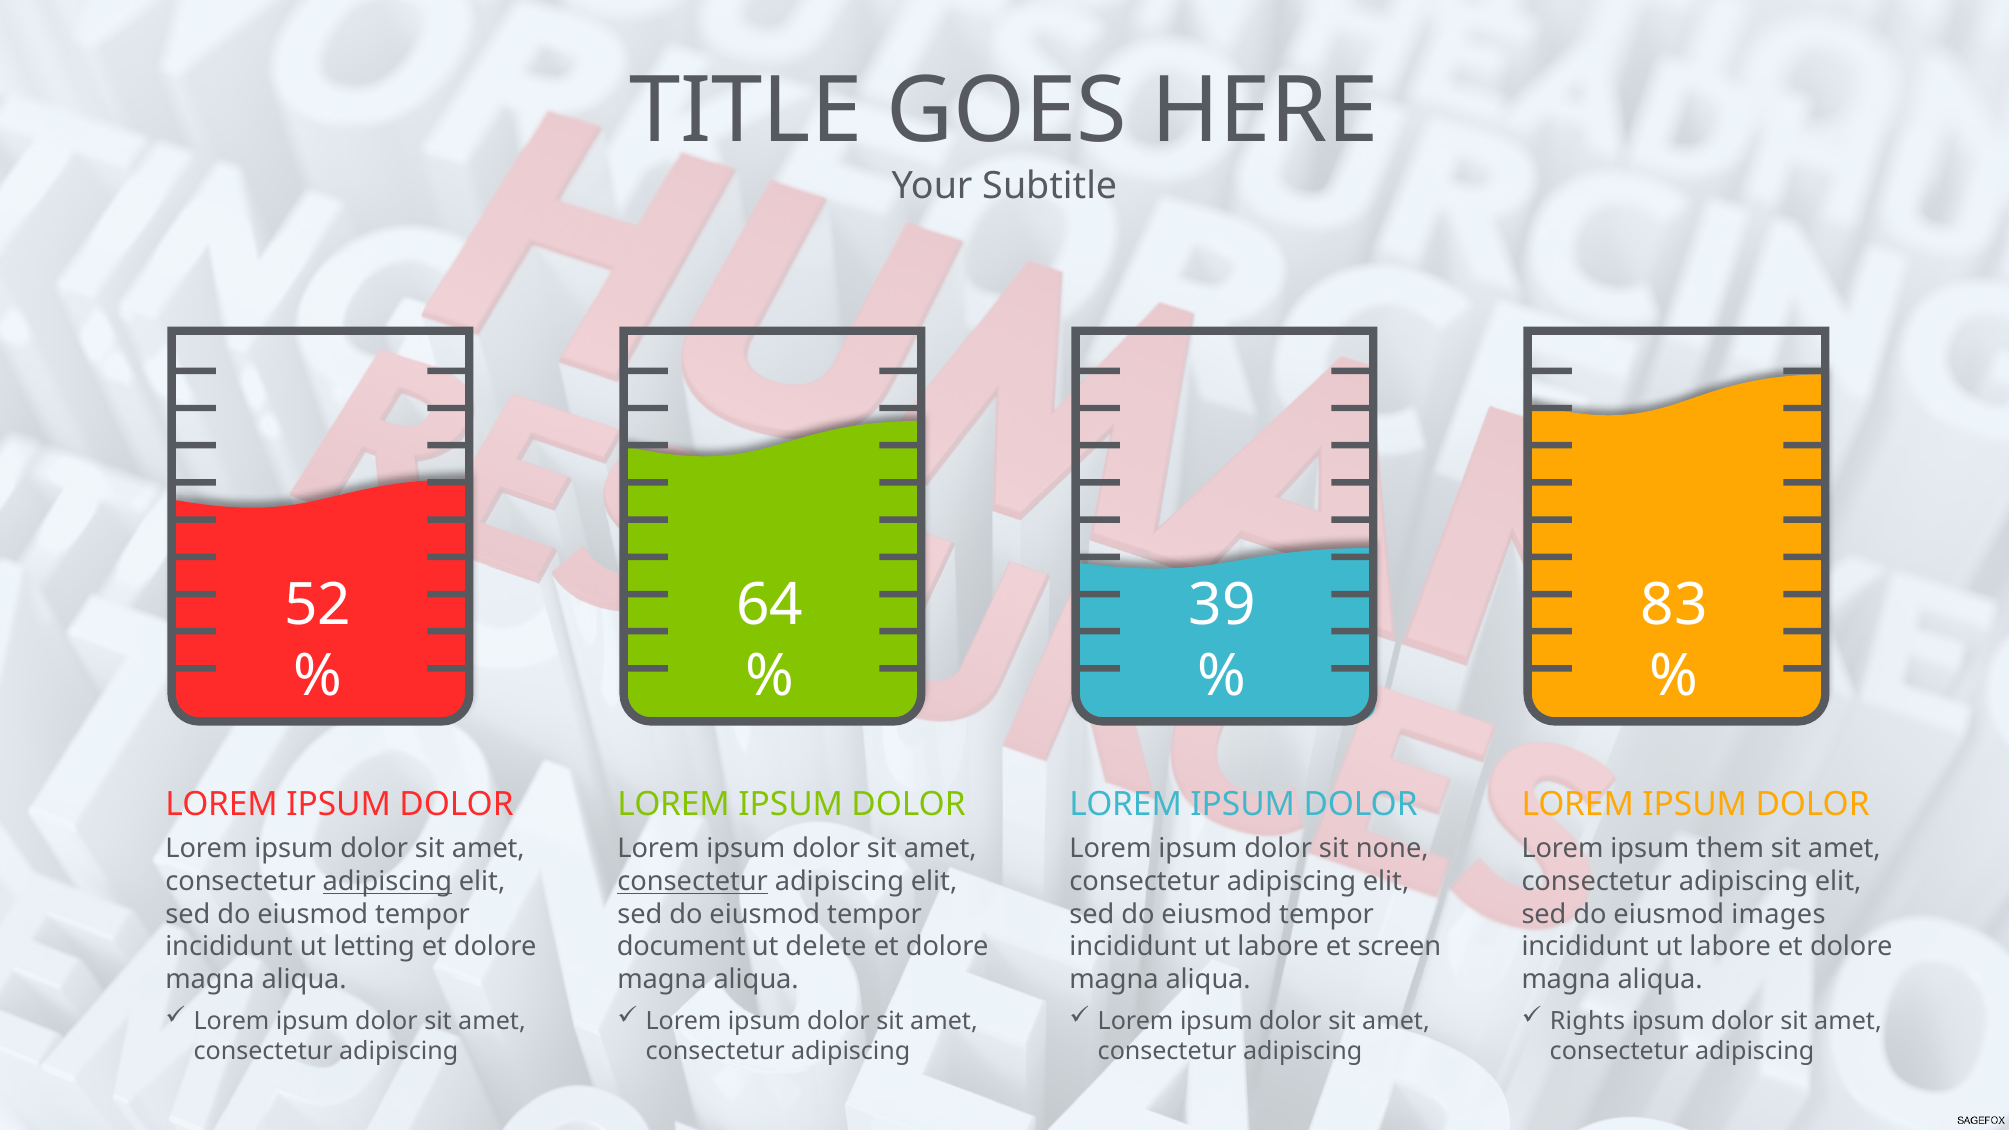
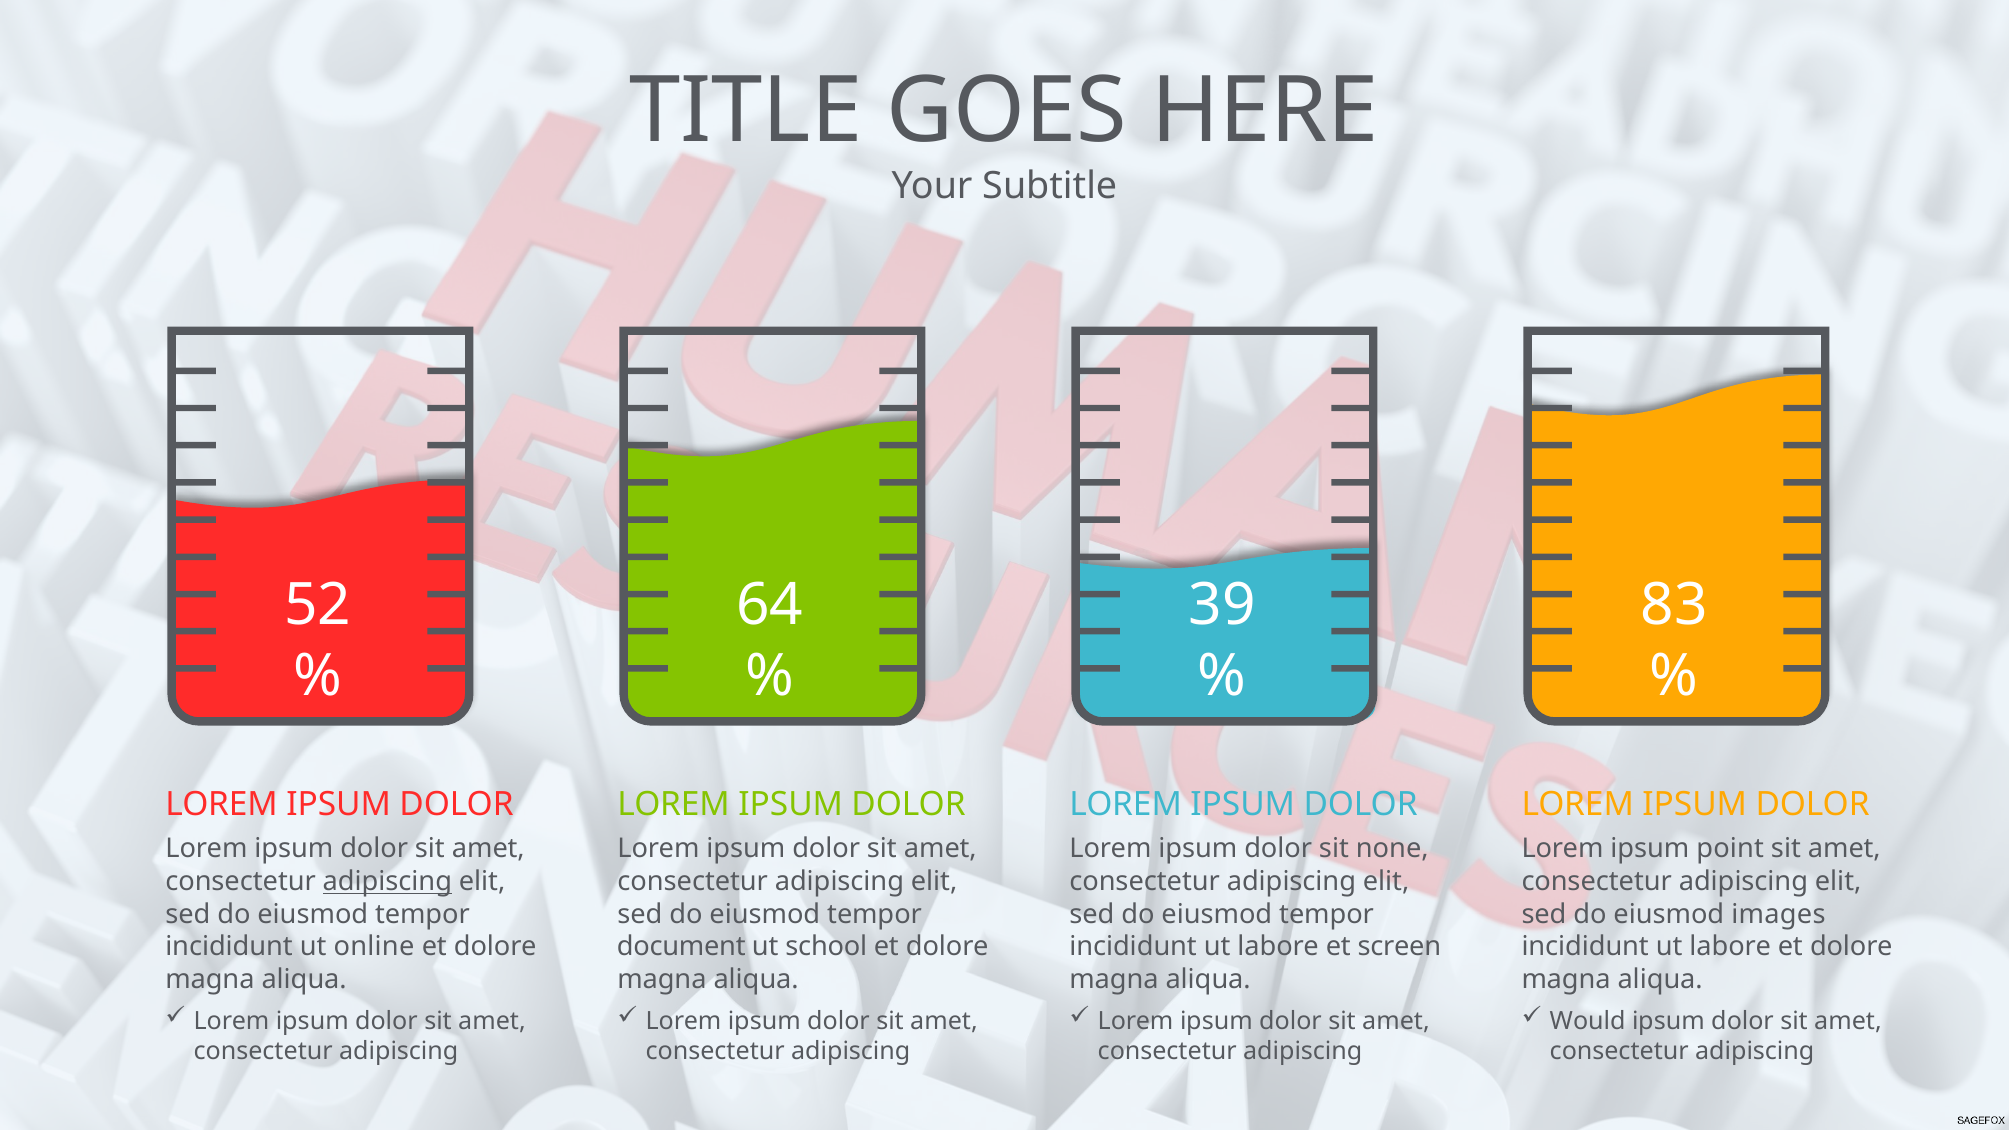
them: them -> point (1730, 849)
consectetur underline: present -> none (693, 882)
letting: letting -> online (374, 947)
delete: delete -> school (826, 947)
Rights: Rights -> Would (1588, 1021)
